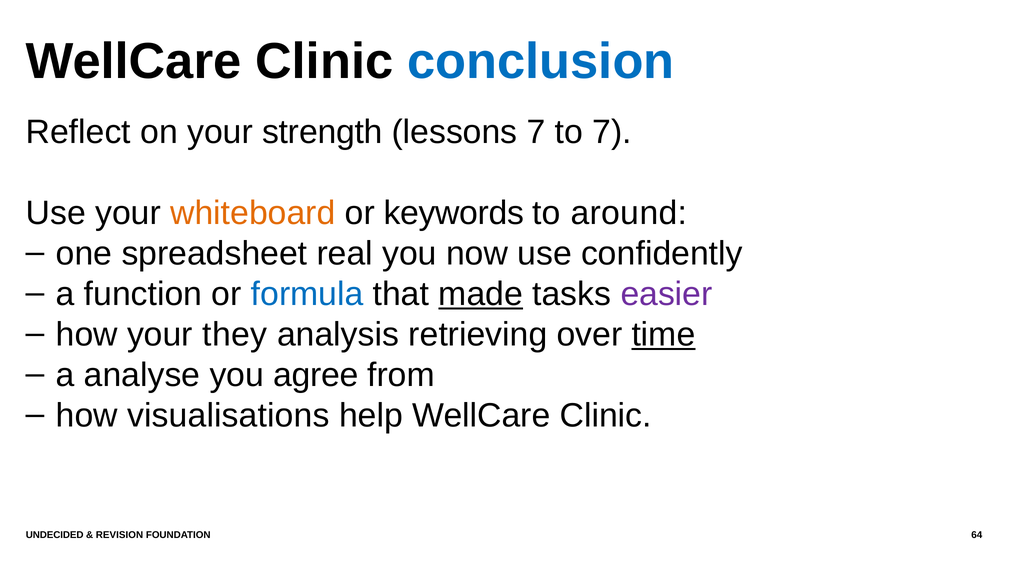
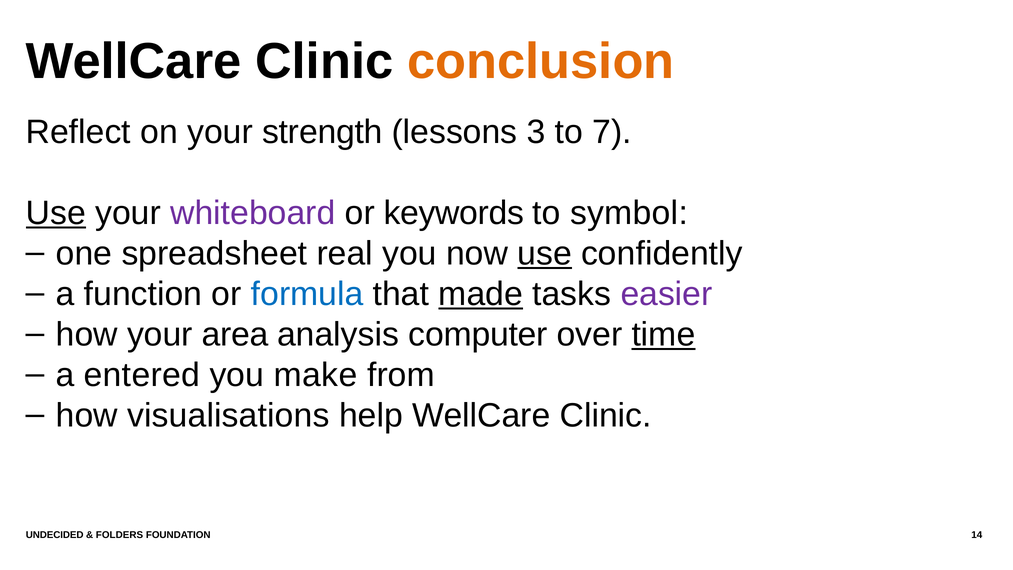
conclusion colour: blue -> orange (541, 62)
lessons 7: 7 -> 3 (536, 132)
Use underline: none -> present (56, 213)
whiteboard colour: orange -> purple (253, 213)
around: around -> symbol (629, 213)
use underline: none -> present (545, 253)
they: they -> area (235, 335)
retrieving: retrieving -> computer (478, 335)
analyse: analyse -> entered (142, 375)
agree: agree -> make (315, 375)
REVISION: REVISION -> FOLDERS (119, 535)
64: 64 -> 14 (977, 535)
